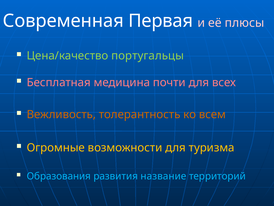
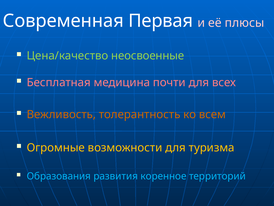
португальцы: португальцы -> неосвоенные (148, 56)
название: название -> коренное (164, 176)
